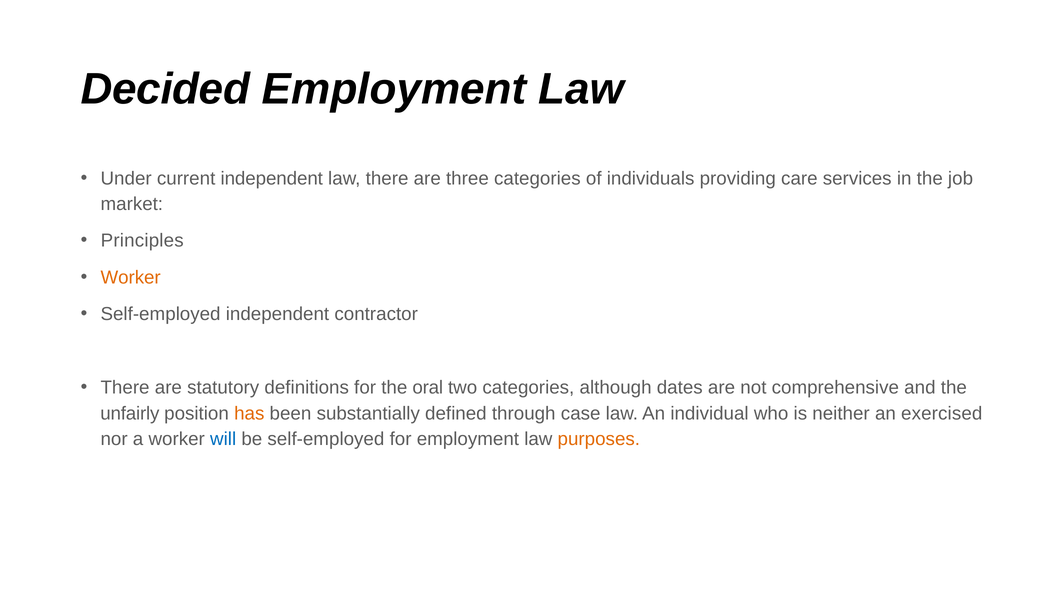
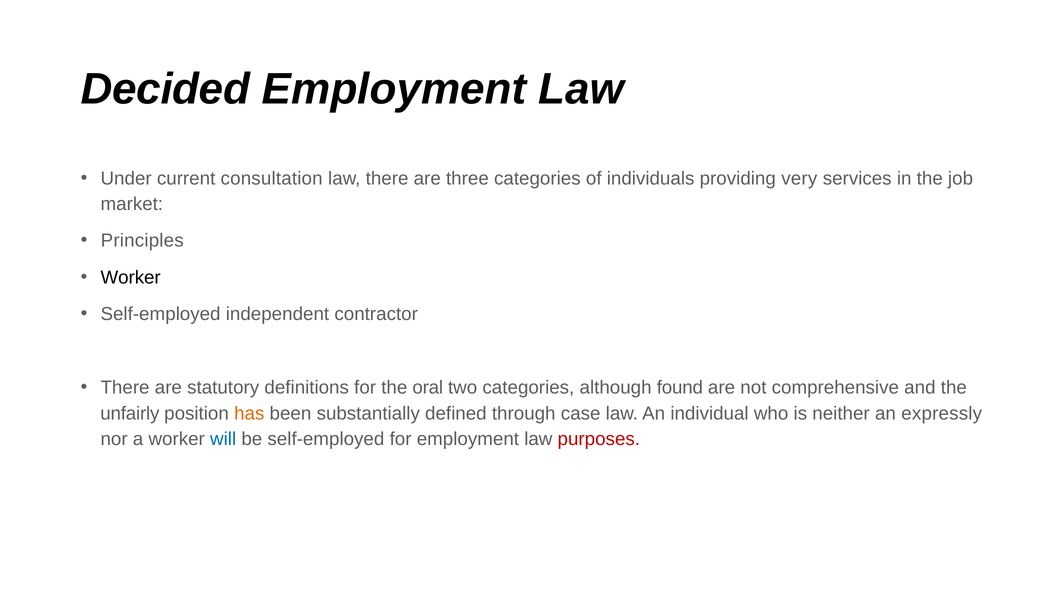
current independent: independent -> consultation (272, 178)
care: care -> very (799, 178)
Worker colour: orange -> black (131, 277)
dates: dates -> found (680, 387)
exercised: exercised -> expressly (942, 413)
purposes colour: orange -> red (599, 439)
